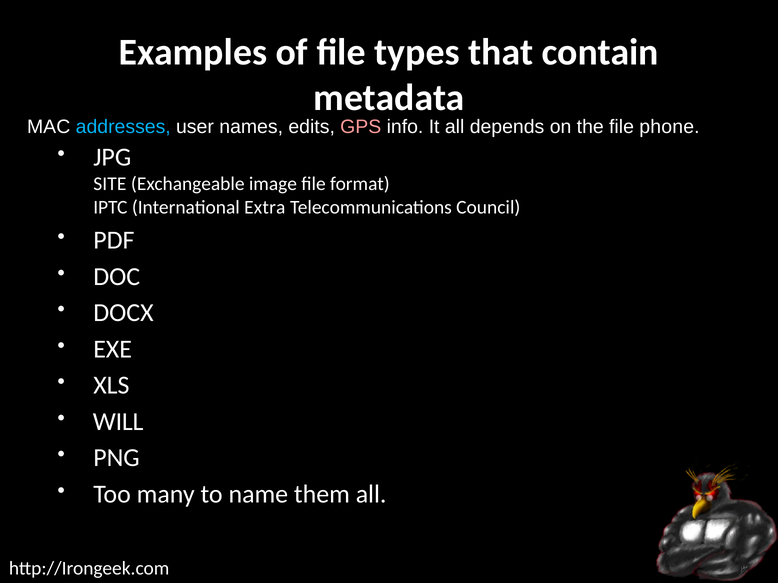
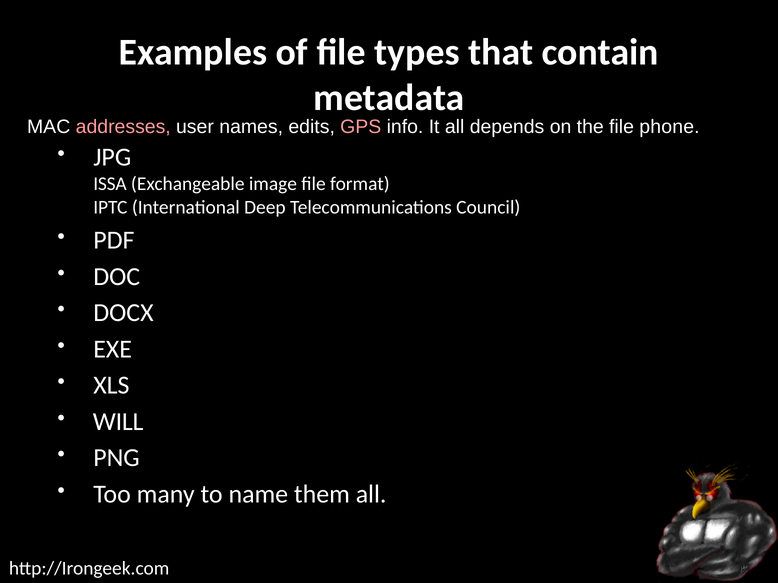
addresses colour: light blue -> pink (123, 127)
SITE: SITE -> ISSA (110, 184)
Extra: Extra -> Deep (265, 208)
